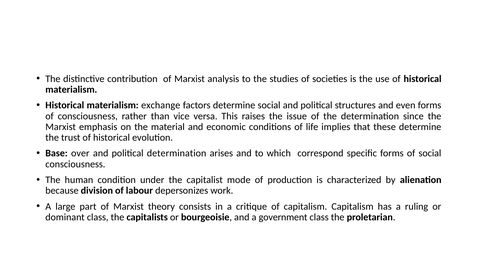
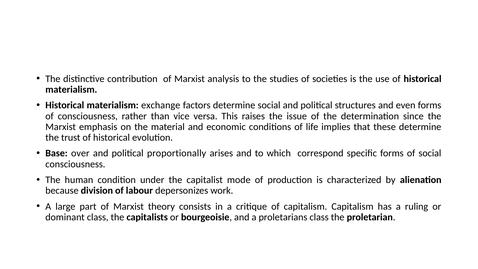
political determination: determination -> proportionally (177, 153)
government: government -> proletarians (283, 217)
